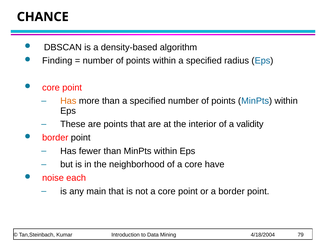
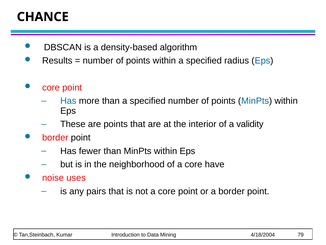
Finding: Finding -> Results (57, 61)
Has colour: orange -> blue (68, 101)
each: each -> uses (76, 178)
main: main -> pairs (96, 191)
